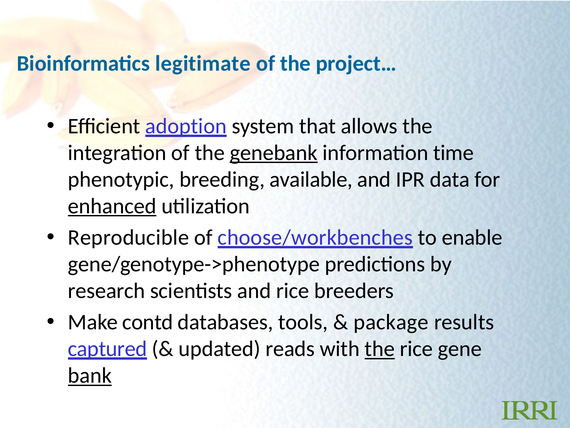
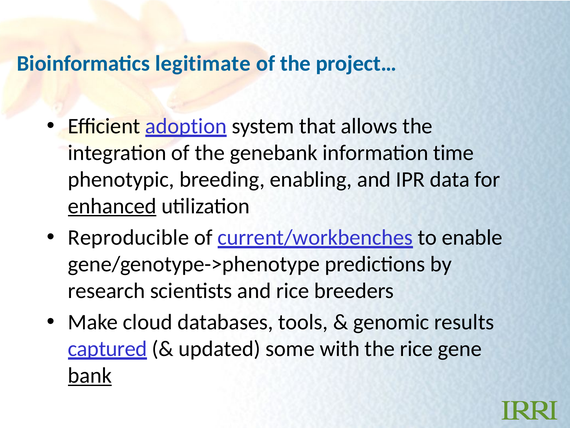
genebank underline: present -> none (274, 153)
available: available -> enabling (311, 179)
choose/workbenches: choose/workbenches -> current/workbenches (315, 237)
contd: contd -> cloud (148, 322)
package: package -> genomic (391, 322)
reads: reads -> some (290, 349)
the underline: present -> none (380, 349)
